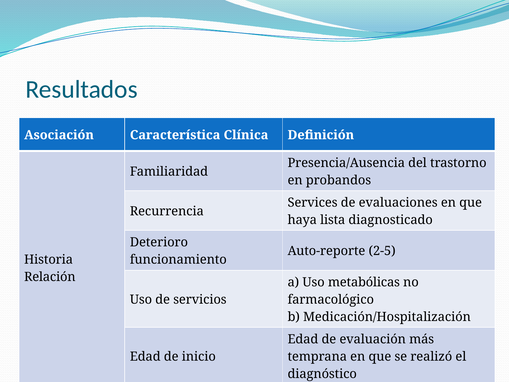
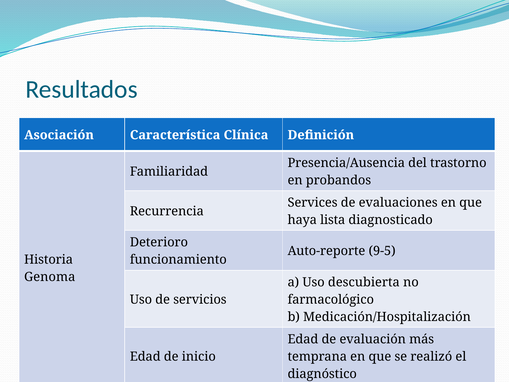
2-5: 2-5 -> 9-5 (382, 251)
Relación: Relación -> Genoma (50, 277)
metabólicas: metabólicas -> descubierta (364, 282)
